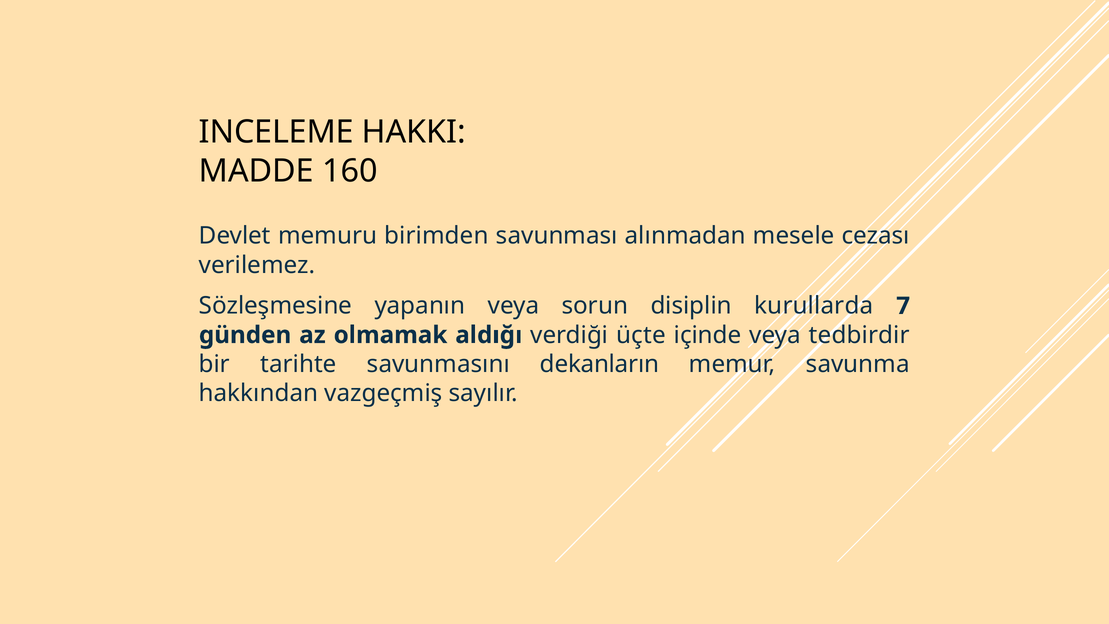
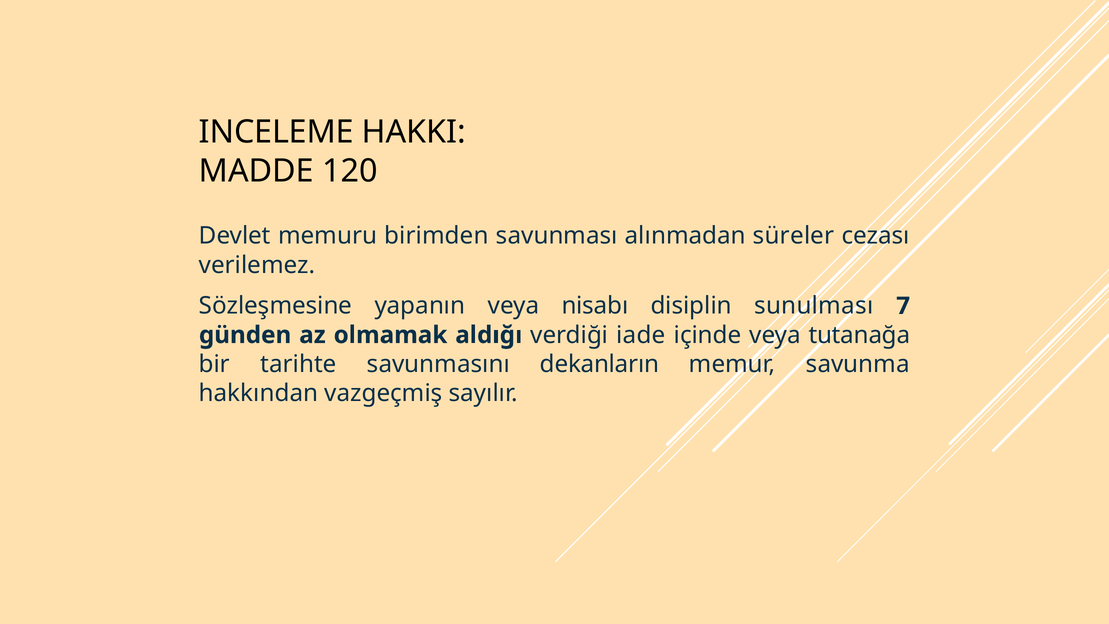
160: 160 -> 120 (350, 171)
mesele: mesele -> süreler (794, 236)
sorun: sorun -> nisabı (595, 306)
kurullarda: kurullarda -> sunulması (814, 306)
üçte: üçte -> iade (641, 335)
tedbirdir: tedbirdir -> tutanağa (859, 335)
